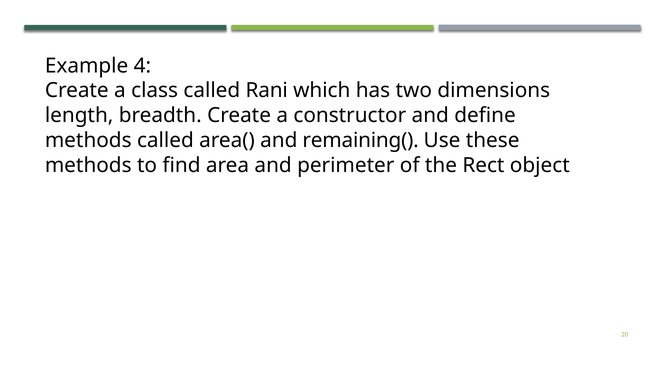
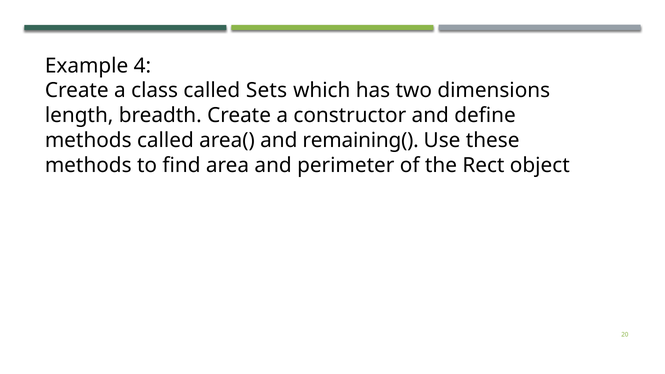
Rani: Rani -> Sets (267, 91)
